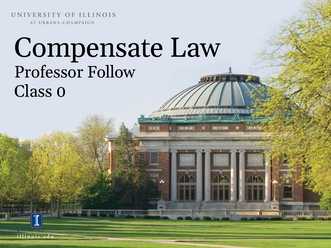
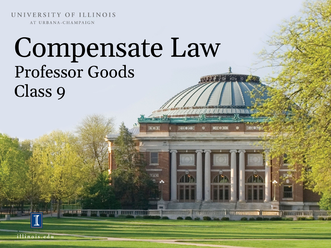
Follow: Follow -> Goods (111, 72)
0: 0 -> 9 (61, 92)
